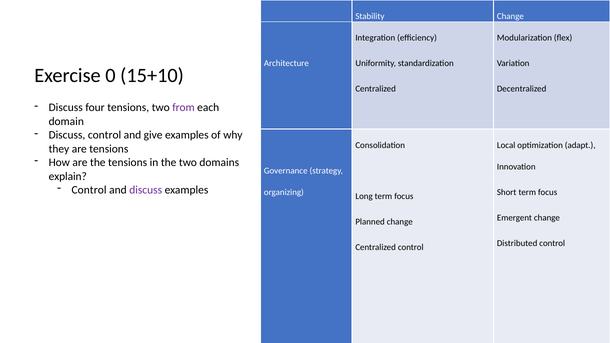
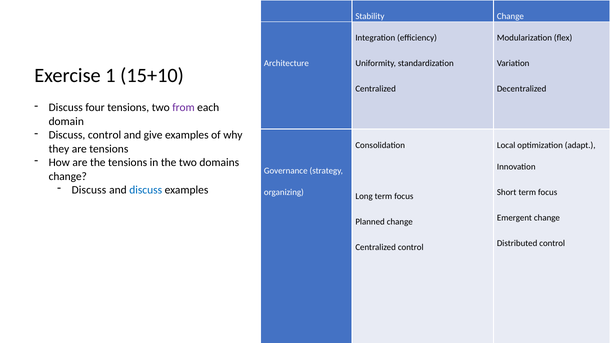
0: 0 -> 1 (110, 76)
explain: explain -> change (68, 176)
Control: Control -> Discuss (89, 190)
discuss colour: purple -> blue (146, 190)
